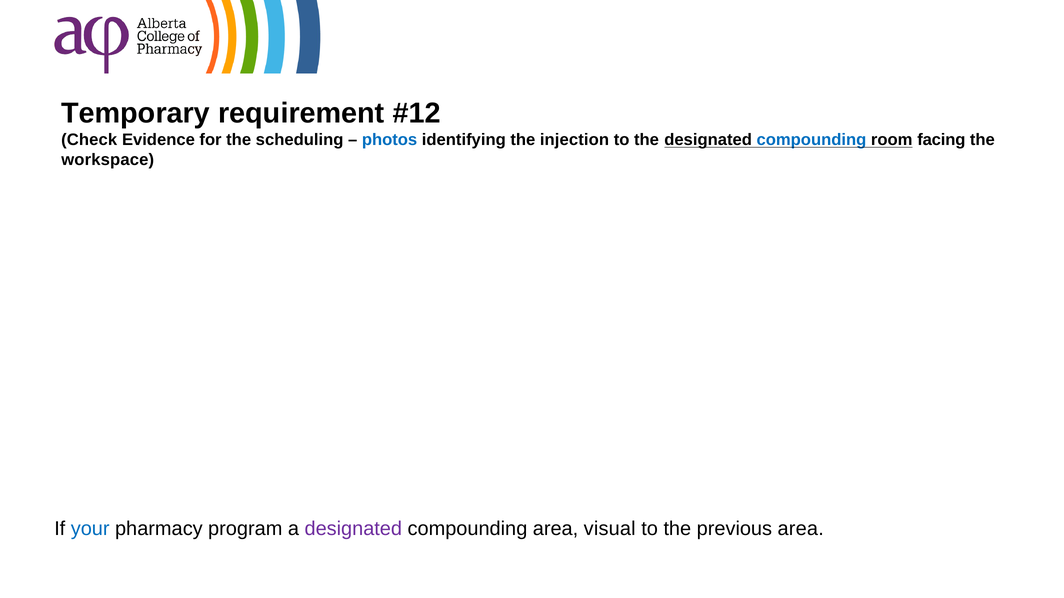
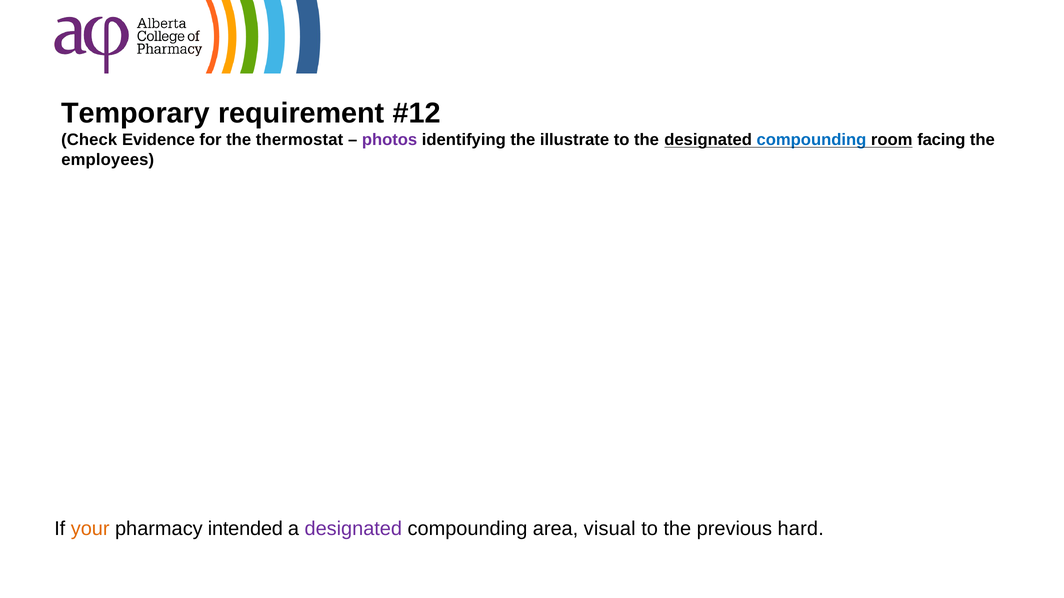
scheduling: scheduling -> thermostat (300, 140)
photos colour: blue -> purple (390, 140)
injection: injection -> illustrate (575, 140)
workspace: workspace -> employees (108, 160)
your colour: blue -> orange (90, 529)
program: program -> intended (245, 529)
previous area: area -> hard (801, 529)
